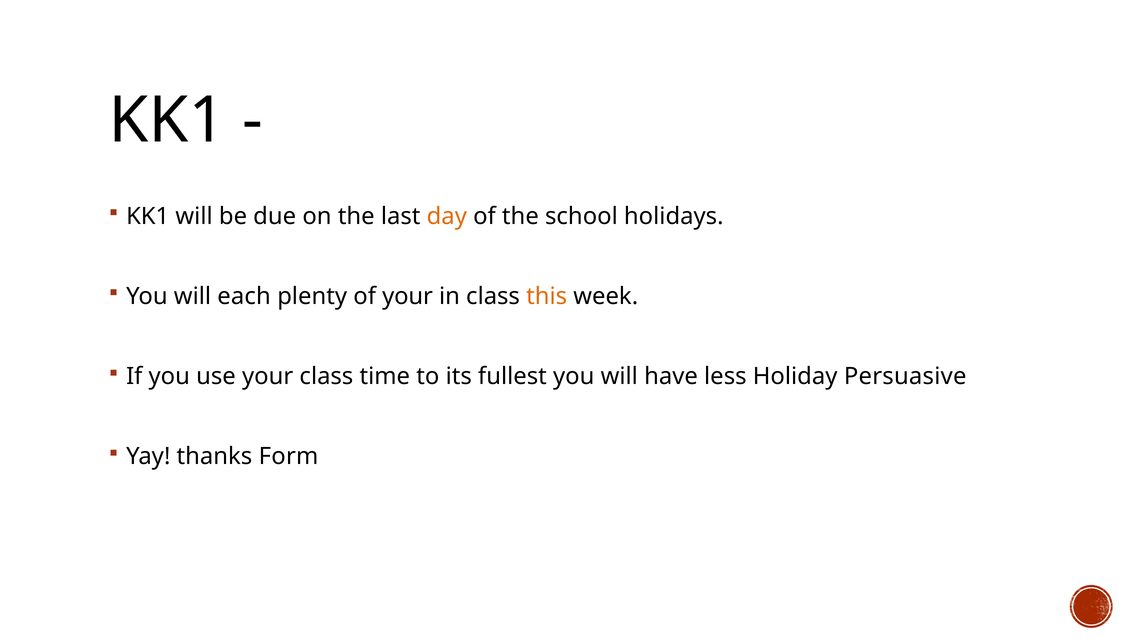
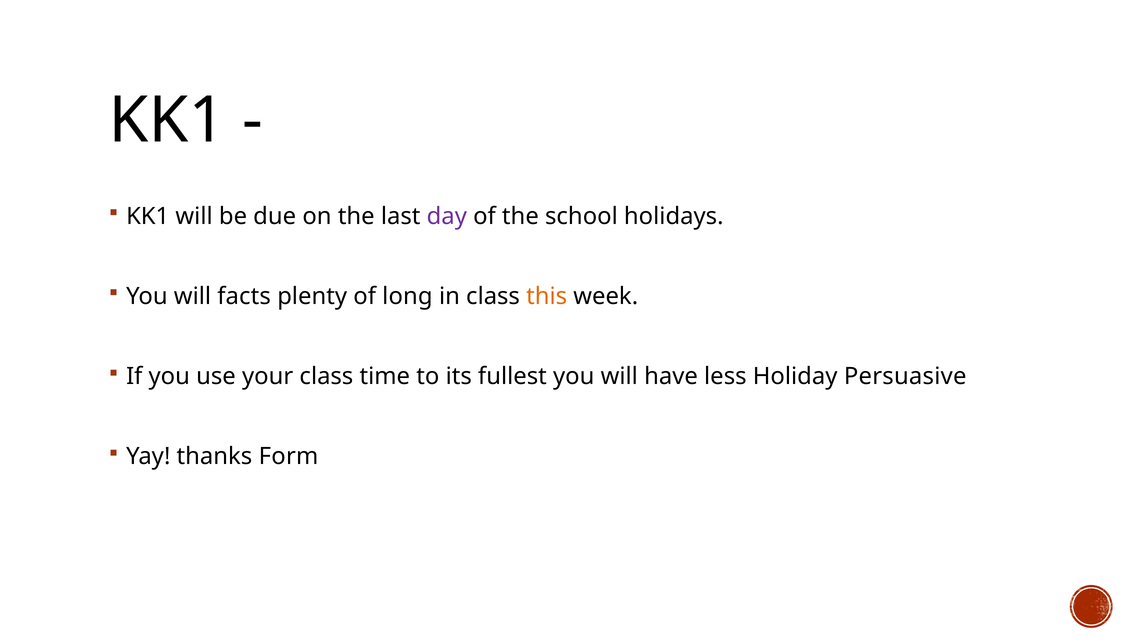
day colour: orange -> purple (447, 216)
each: each -> facts (244, 296)
of your: your -> long (407, 296)
